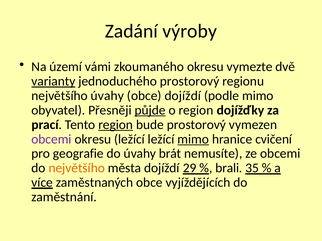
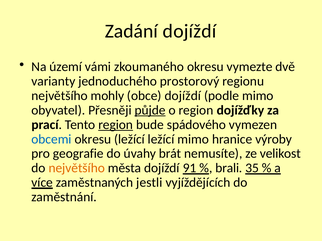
Zadání výroby: výroby -> dojíždí (190, 31)
varianty underline: present -> none (53, 81)
největšího úvahy: úvahy -> mohly (107, 96)
bude prostorový: prostorový -> spádového (196, 125)
obcemi colour: purple -> blue (51, 139)
mimo underline: present -> none (193, 139)
cvičení: cvičení -> výroby (274, 139)
ze obcemi: obcemi -> velikost (280, 154)
29: 29 -> 91 (190, 168)
zaměstnaných obce: obce -> jestli (149, 183)
